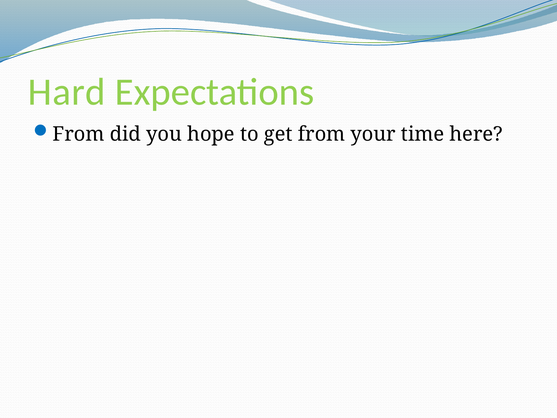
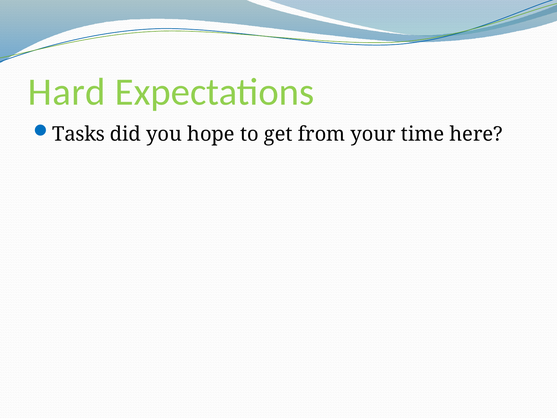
From: From -> Tasks (79, 134)
